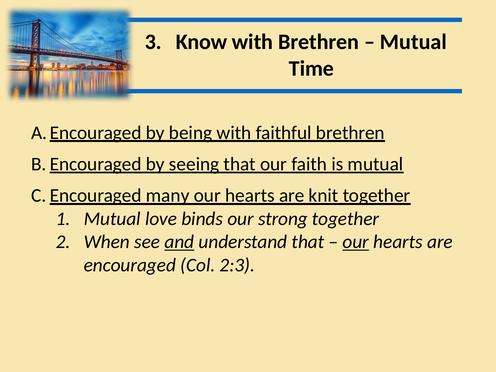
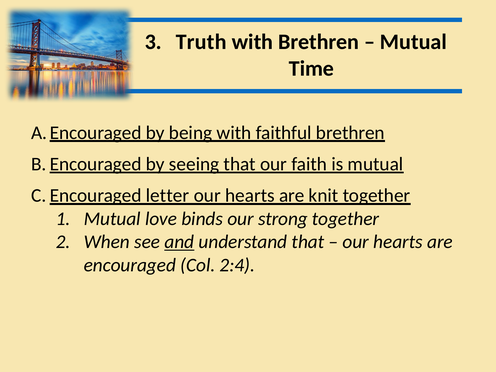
Know: Know -> Truth (201, 42)
many: many -> letter (168, 196)
our underline: present -> none (356, 242)
2:3: 2:3 -> 2:4 (237, 265)
